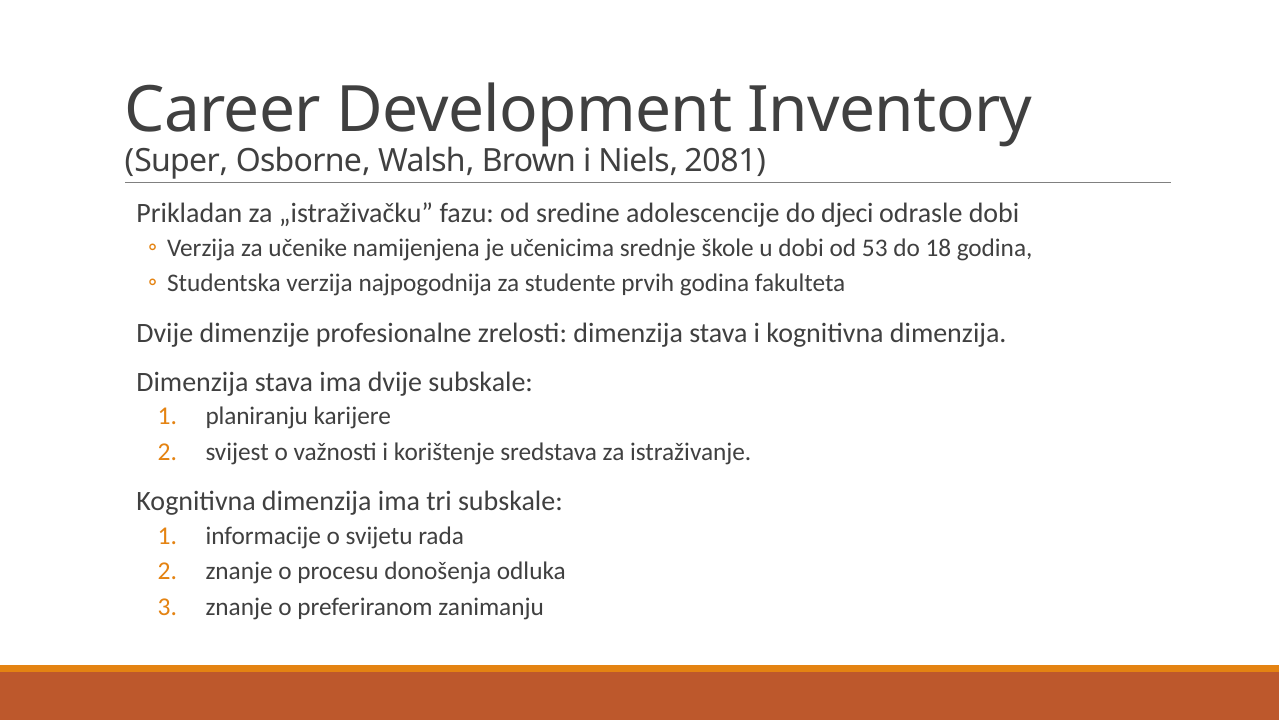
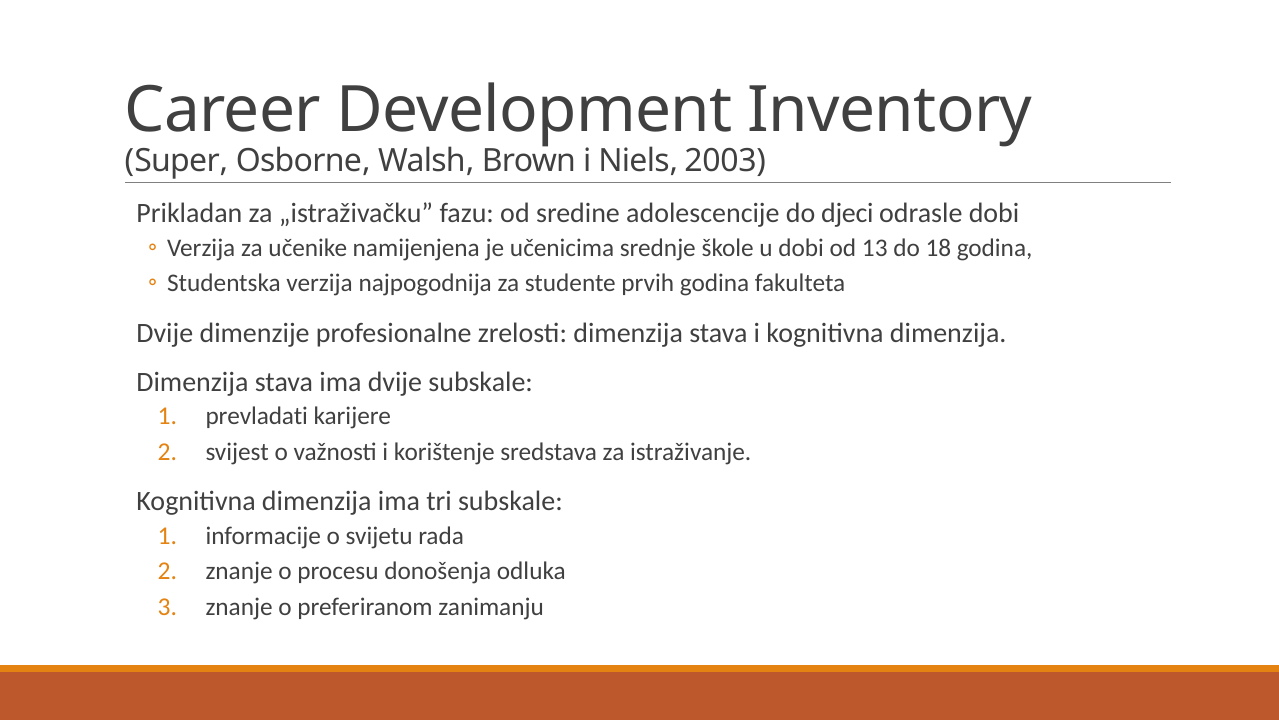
2081: 2081 -> 2003 (725, 160)
53: 53 -> 13 (875, 248)
planiranju: planiranju -> prevladati (257, 416)
